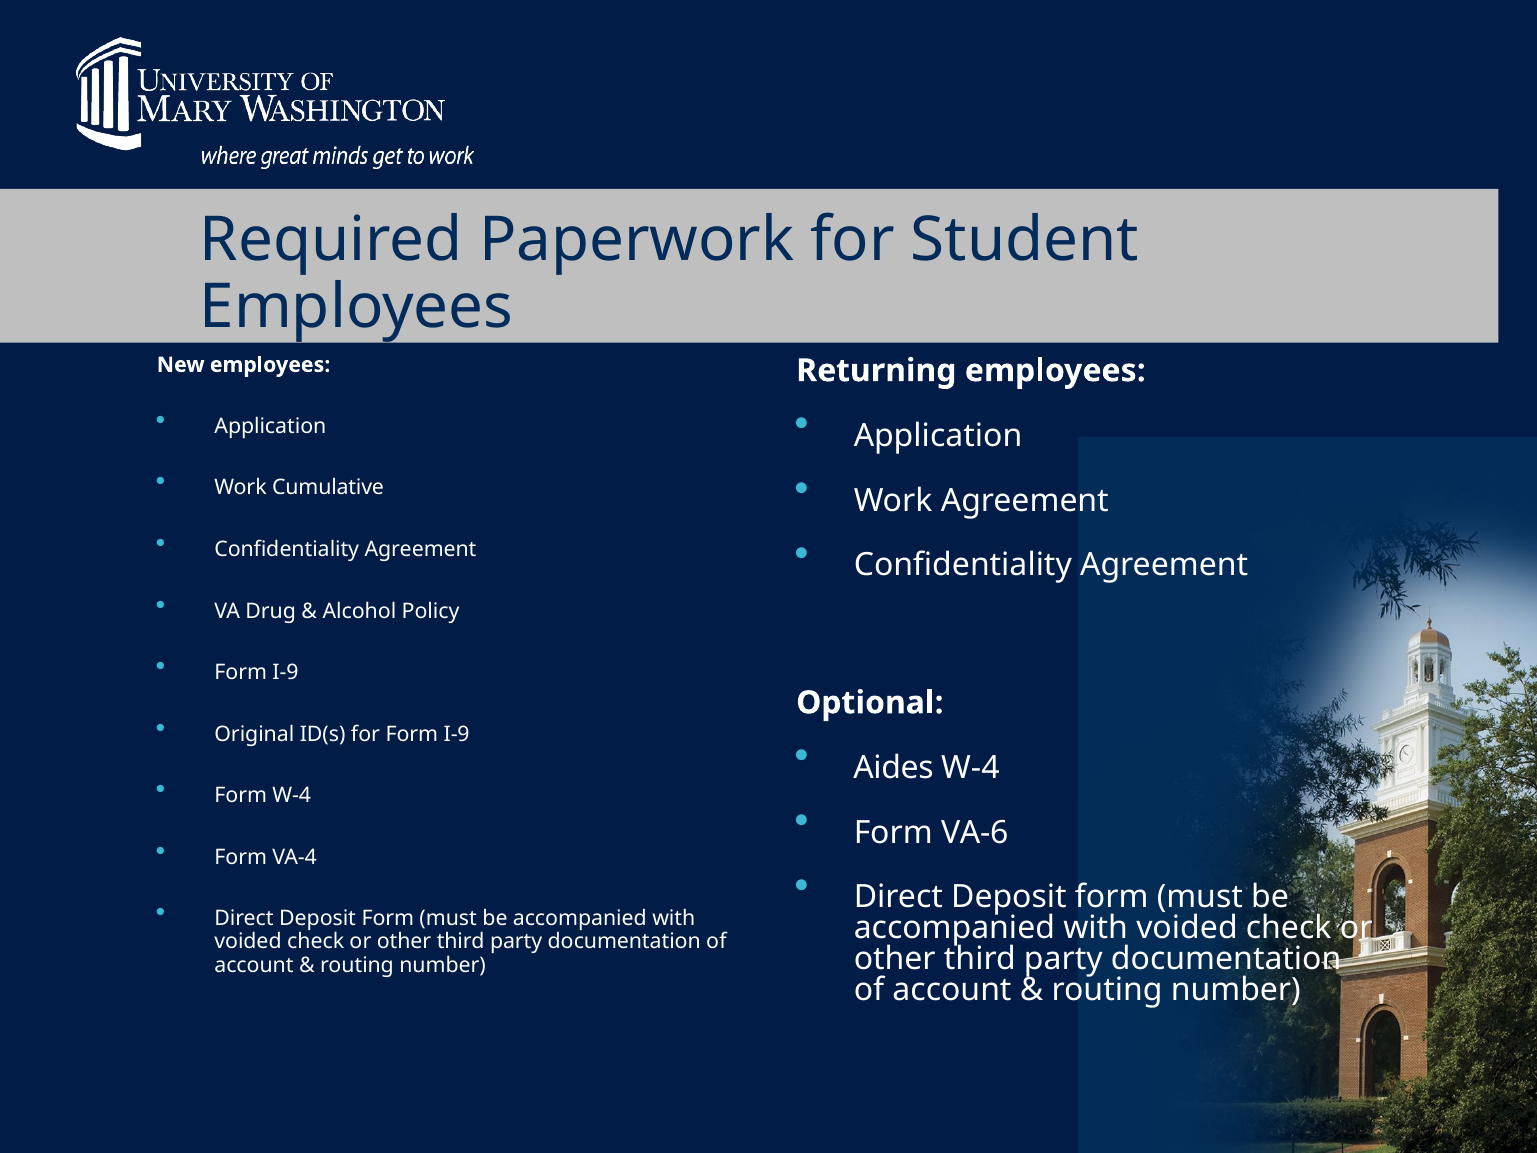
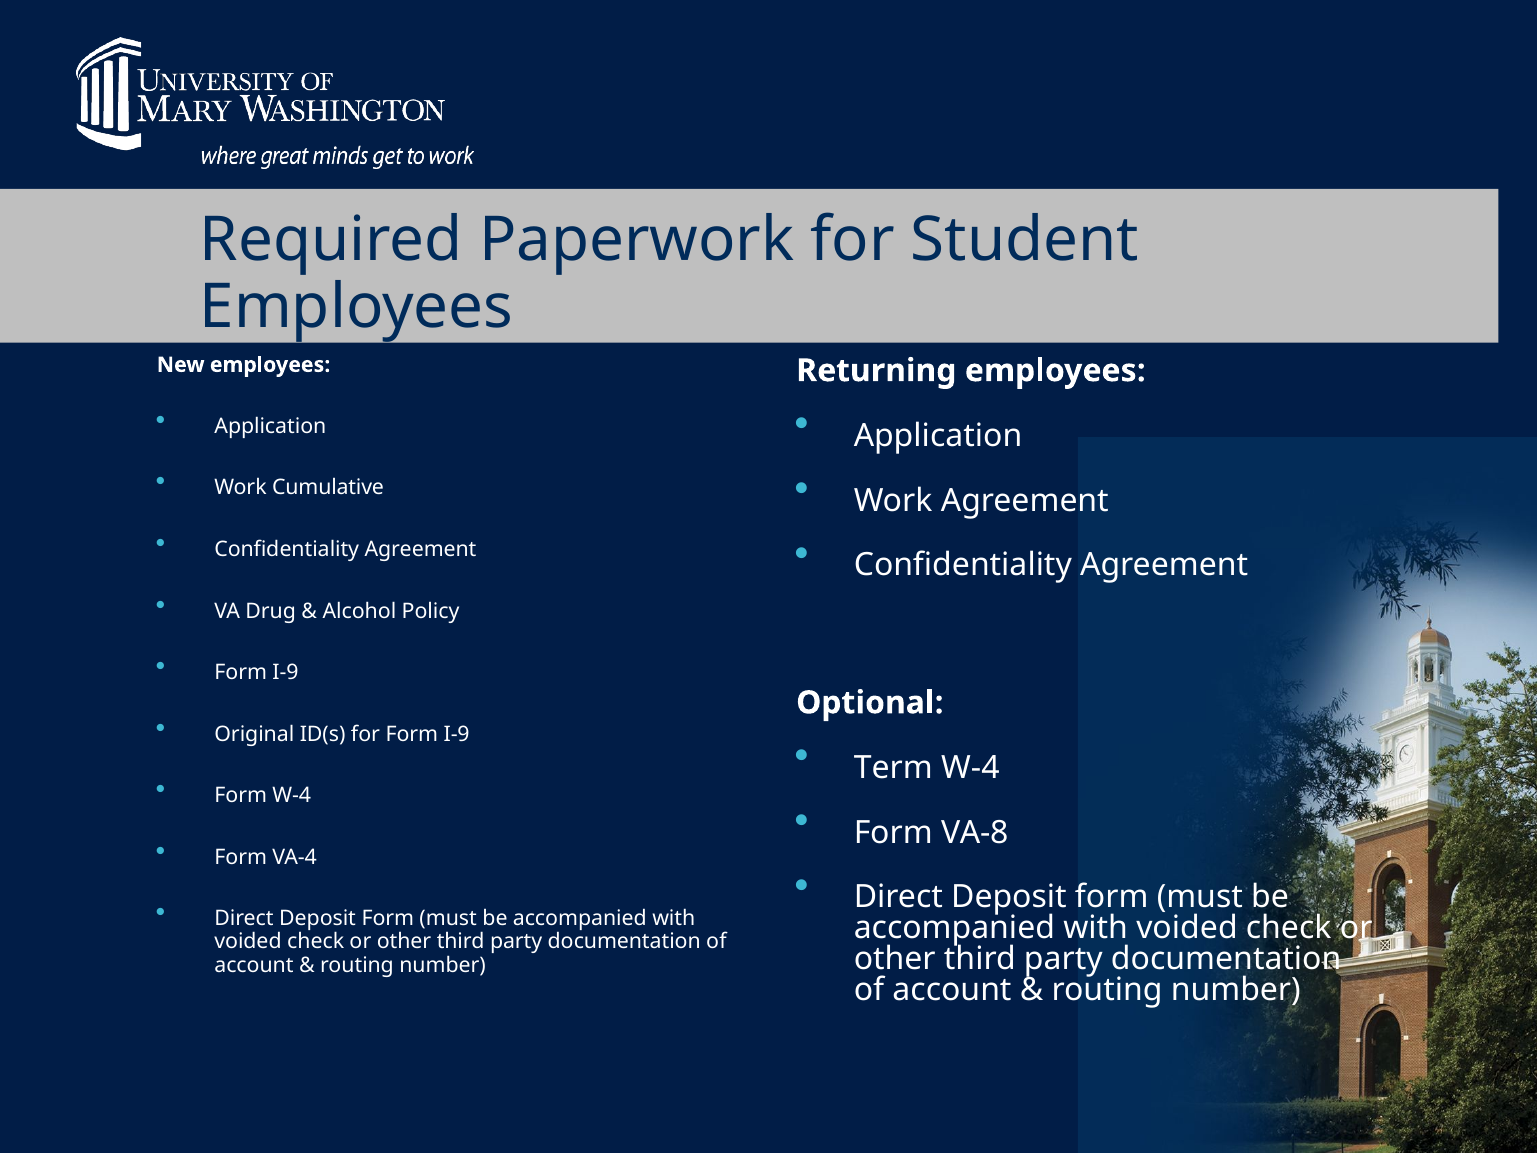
Aides: Aides -> Term (893, 767)
VA-6: VA-6 -> VA-8 (975, 832)
